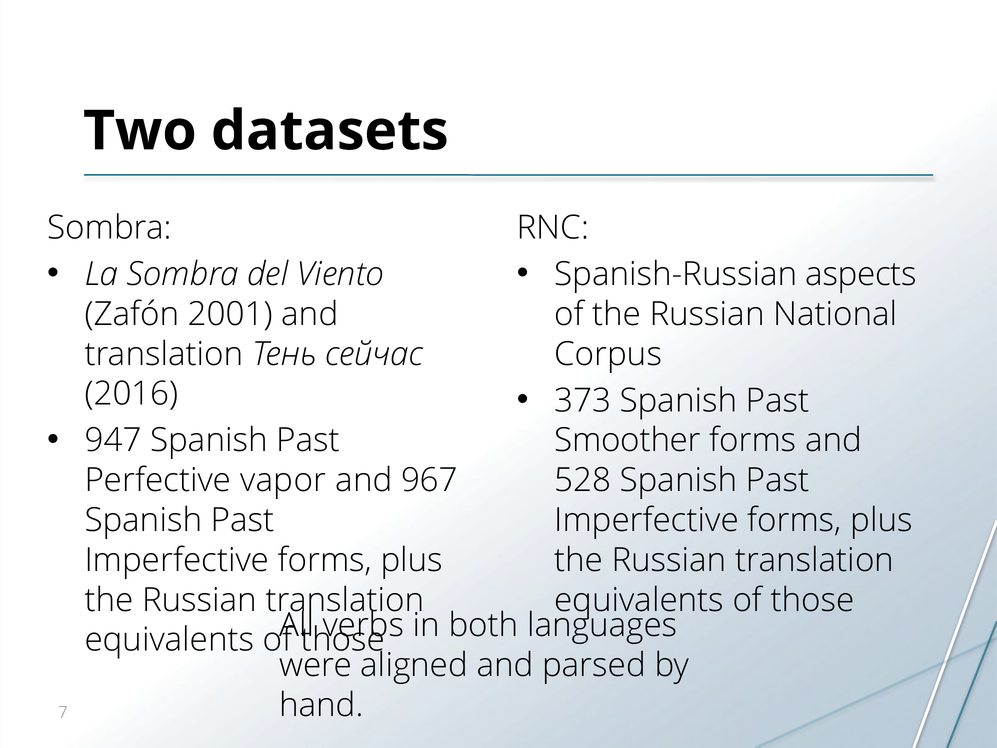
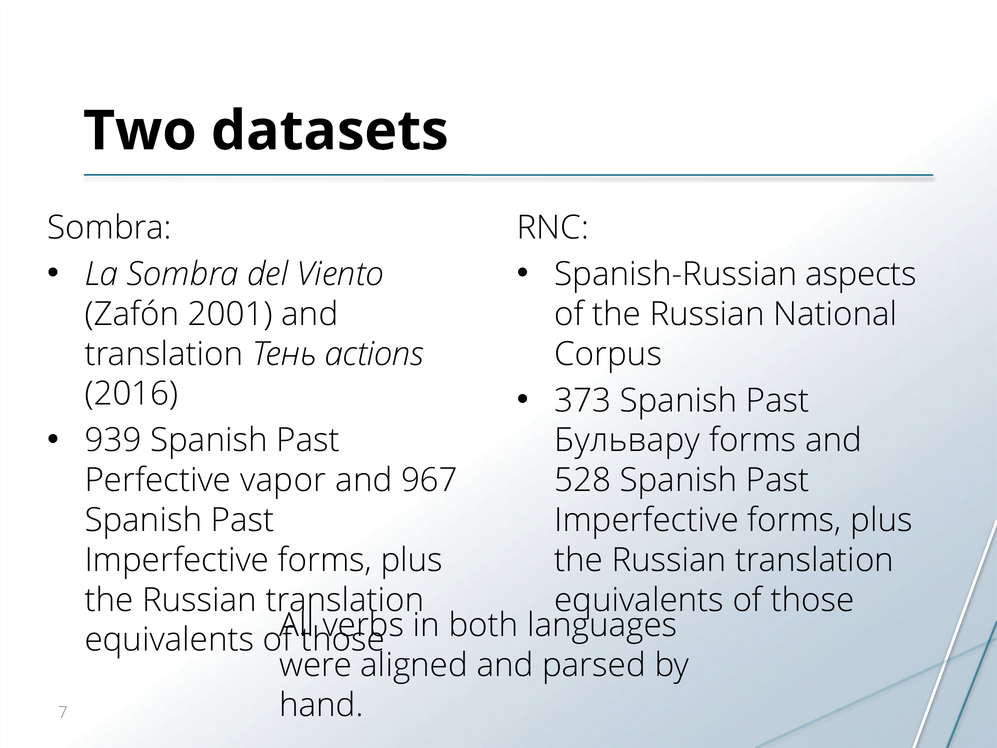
сейчас: сейчас -> actions (374, 354)
947: 947 -> 939 (113, 440)
Smoother: Smoother -> Бульвару (627, 440)
